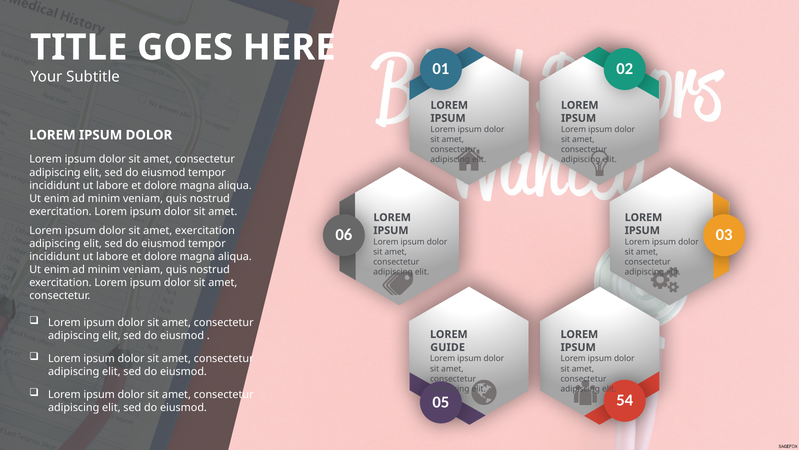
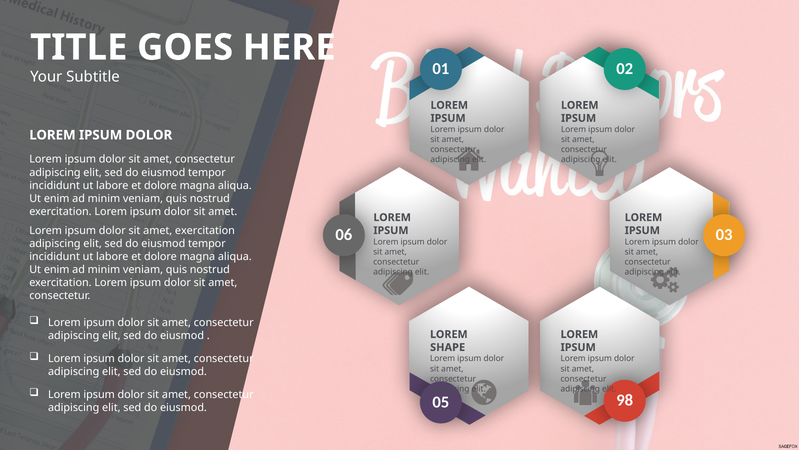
GUIDE: GUIDE -> SHAPE (448, 347)
54: 54 -> 98 (625, 400)
